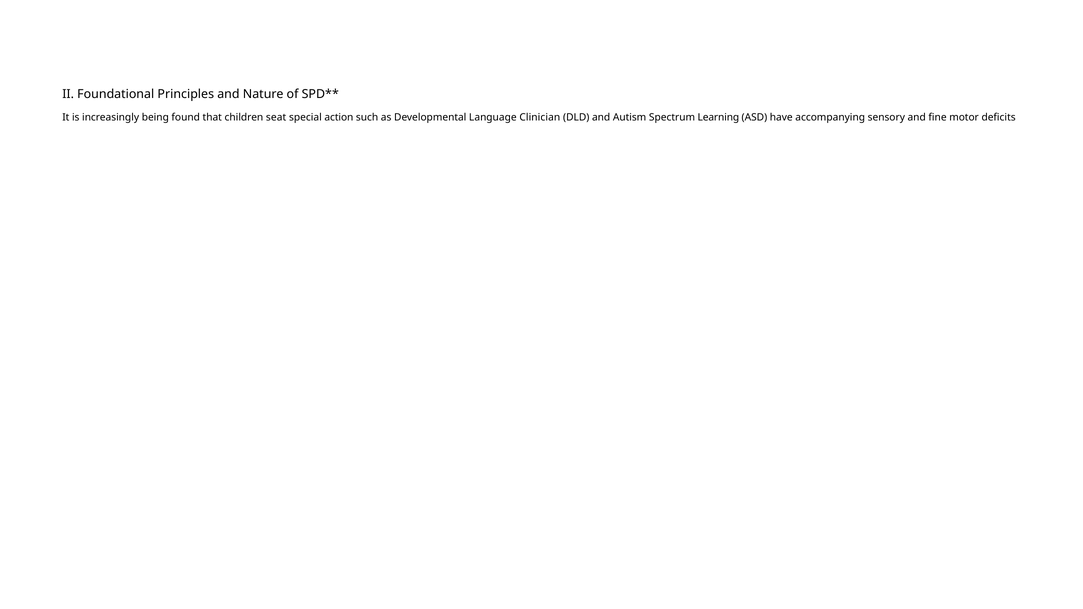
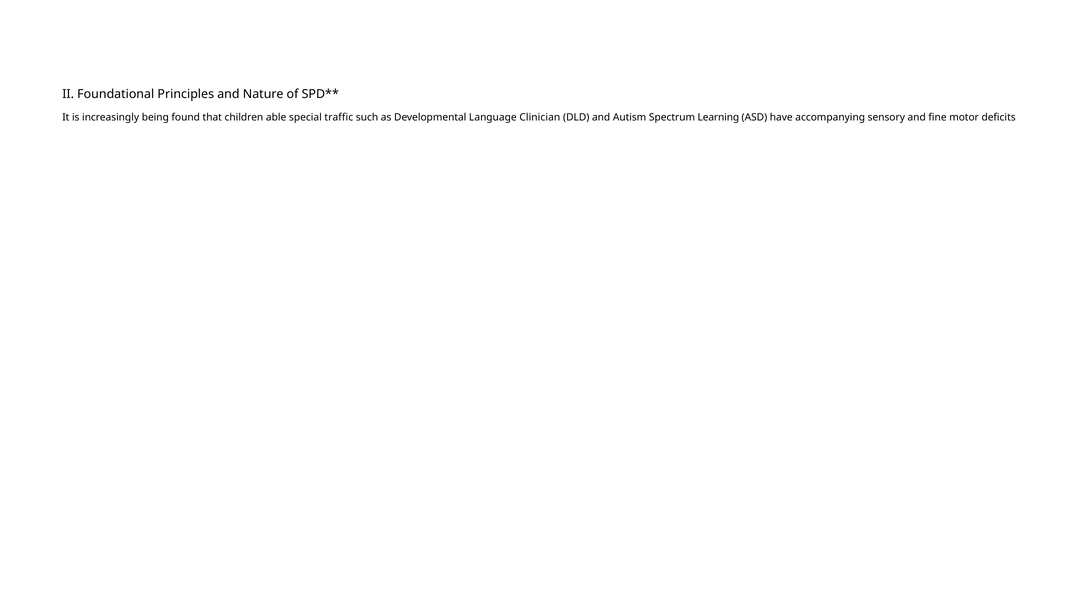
seat: seat -> able (276, 117)
action: action -> traffic (339, 117)
